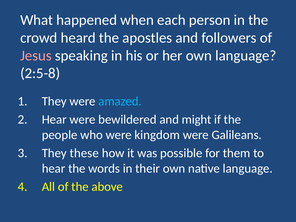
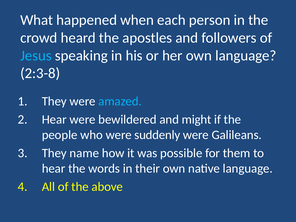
Jesus colour: pink -> light blue (36, 56)
2:5-8: 2:5-8 -> 2:3-8 (40, 73)
kingdom: kingdom -> suddenly (157, 135)
these: these -> name (84, 153)
